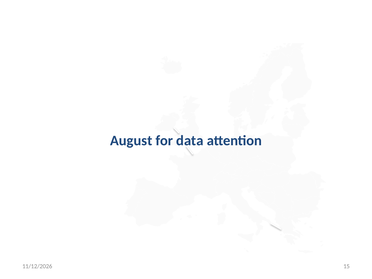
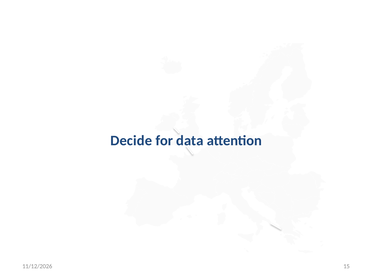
August: August -> Decide (131, 140)
